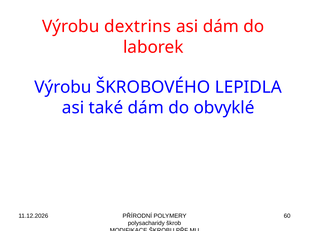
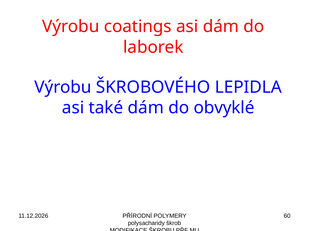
dextrins: dextrins -> coatings (138, 27)
